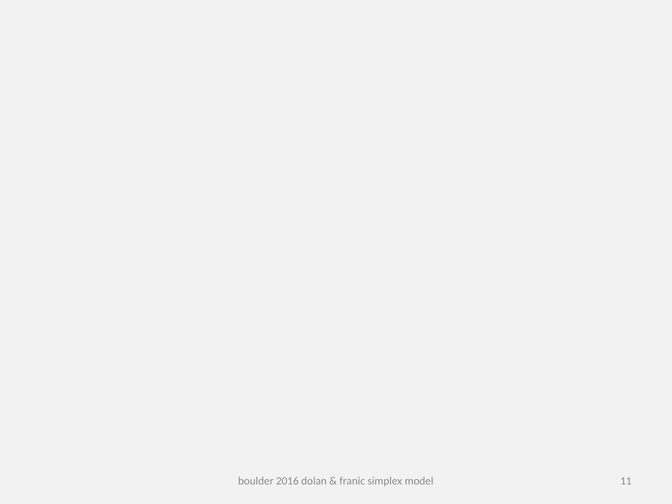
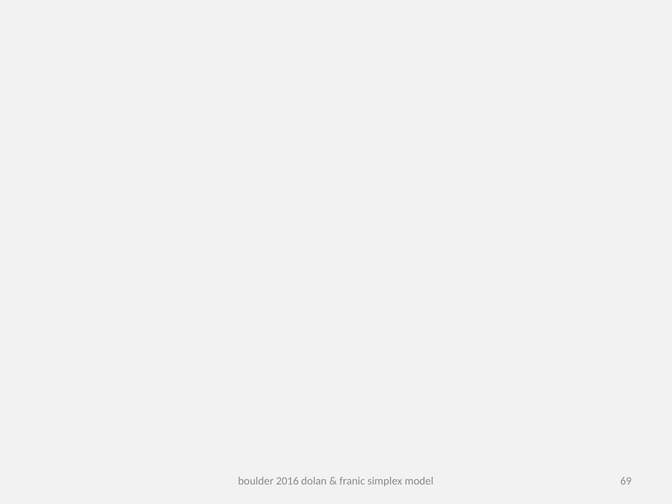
11: 11 -> 69 (626, 481)
